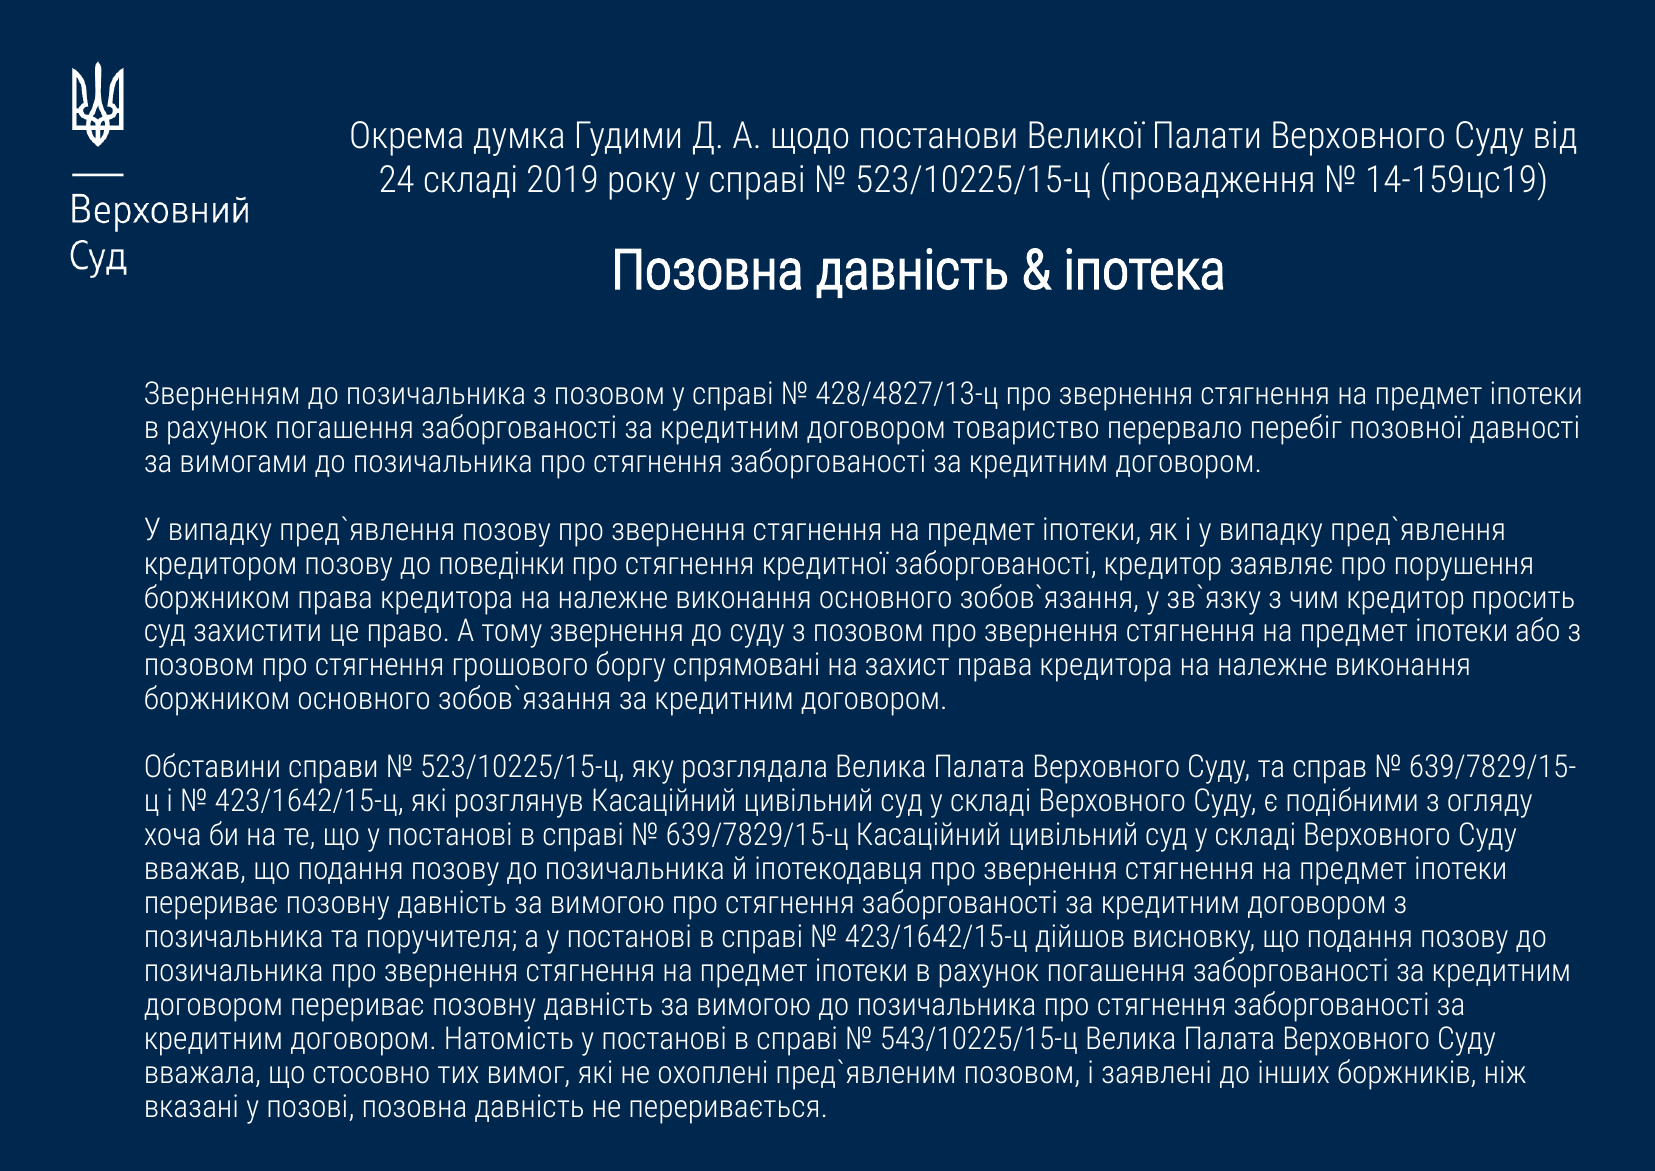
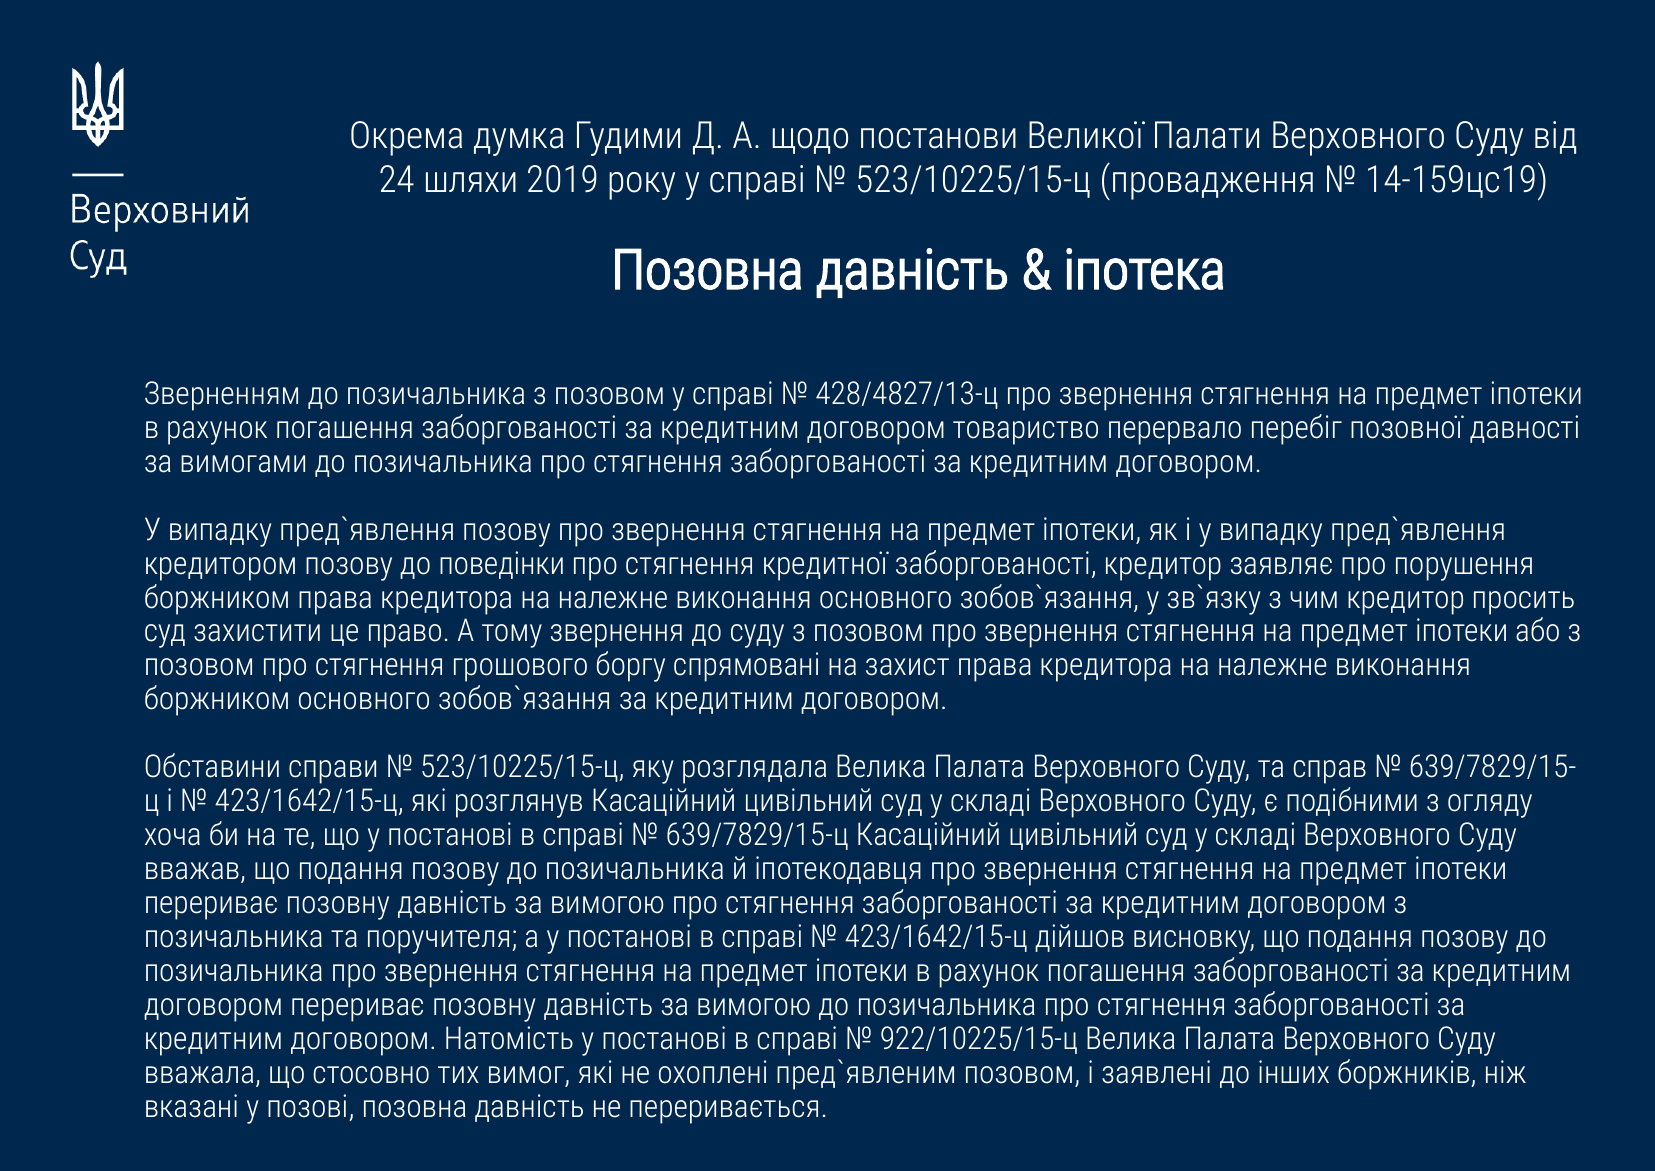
24 складі: складі -> шляхи (471, 181)
543/10225/15-ц: 543/10225/15-ц -> 922/10225/15-ц (979, 1039)
